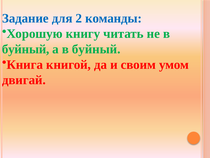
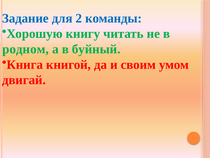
буйный: буйный -> родном (26, 49)
